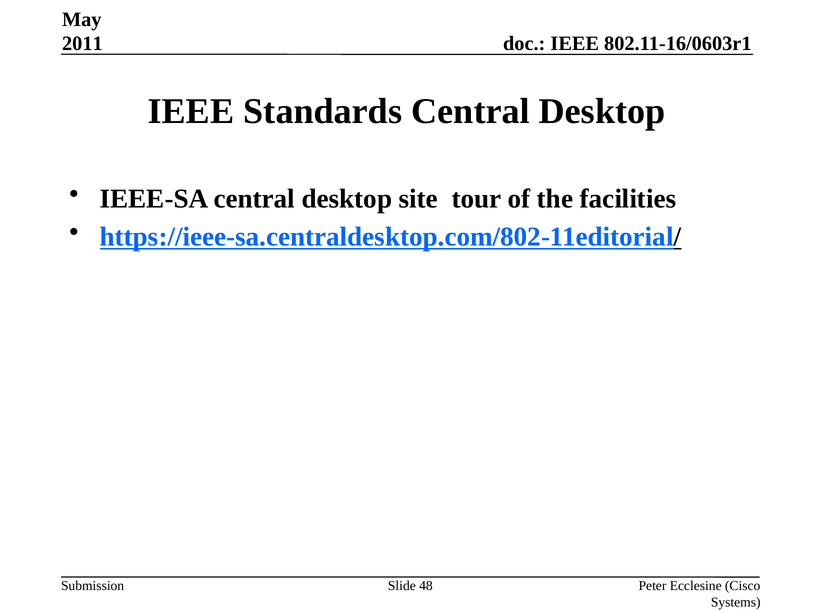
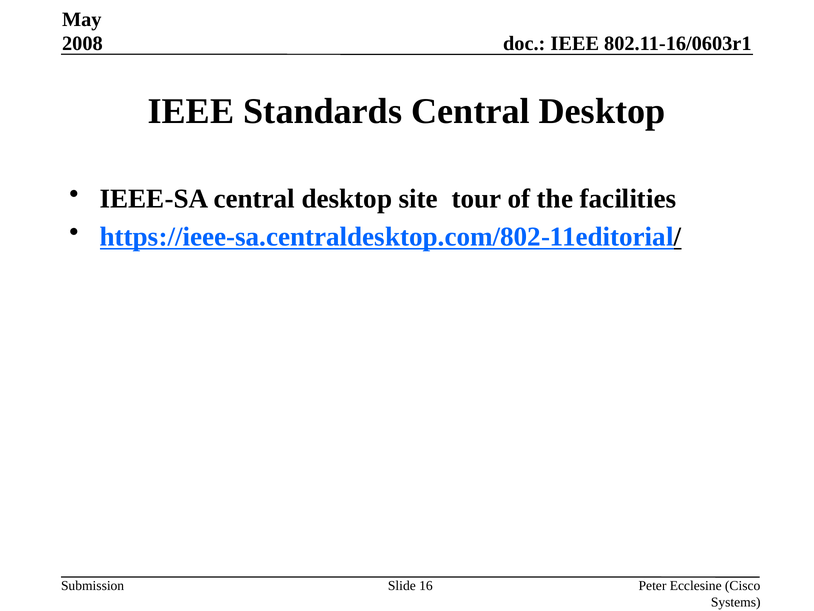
2011: 2011 -> 2008 (82, 44)
48: 48 -> 16 (426, 586)
